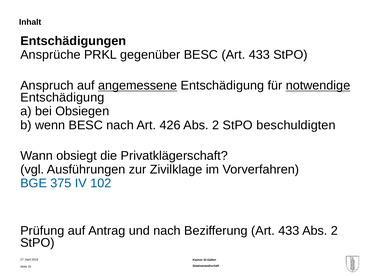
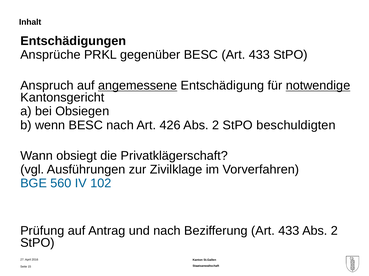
Entschädigung: Entschädigung -> Kantonsgericht (62, 98)
375: 375 -> 560 (61, 184)
